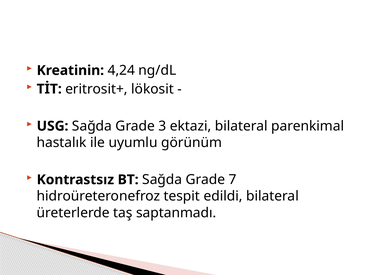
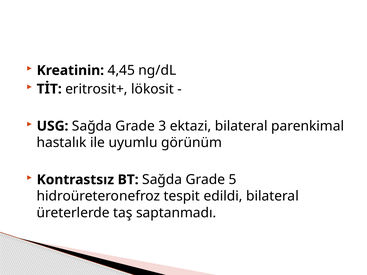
4,24: 4,24 -> 4,45 (121, 70)
7: 7 -> 5 (233, 180)
